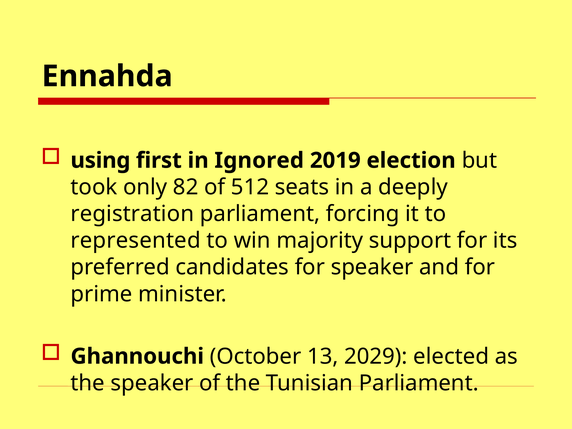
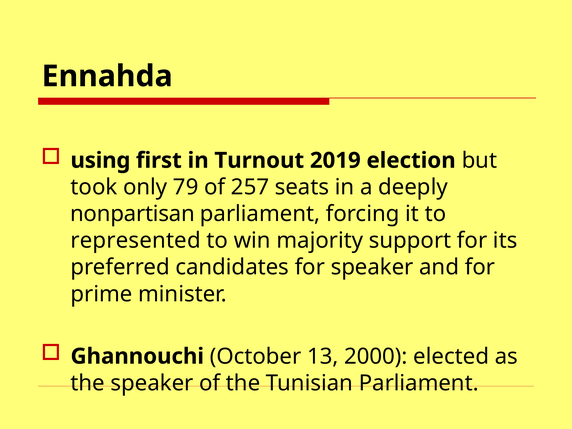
Ignored: Ignored -> Turnout (259, 160)
82: 82 -> 79 (186, 187)
512: 512 -> 257 (250, 187)
registration: registration -> nonpartisan (133, 214)
2029: 2029 -> 2000 (376, 356)
